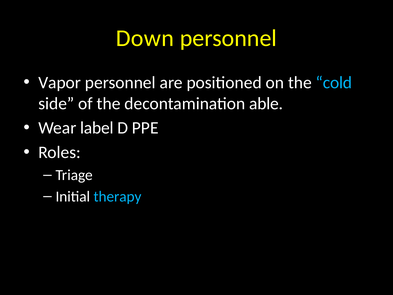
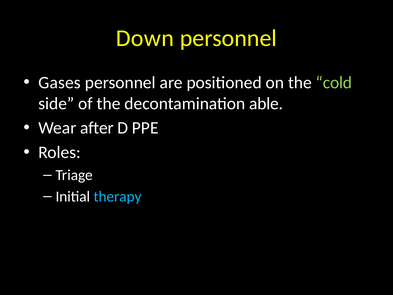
Vapor: Vapor -> Gases (60, 82)
cold colour: light blue -> light green (334, 82)
label: label -> after (97, 128)
